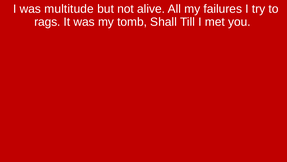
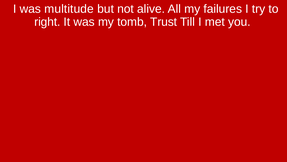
rags: rags -> right (47, 22)
Shall: Shall -> Trust (164, 22)
